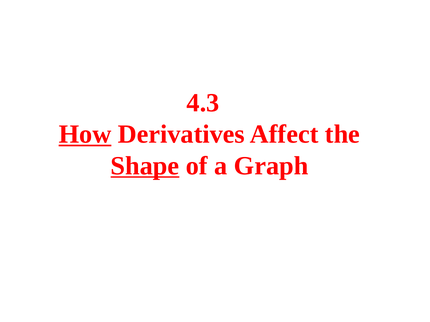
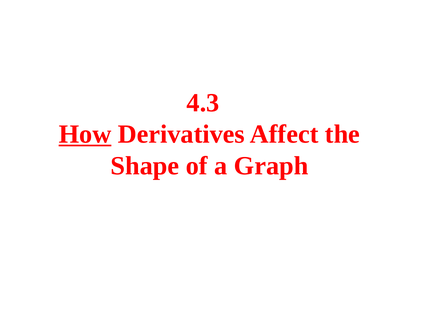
Shape underline: present -> none (145, 166)
